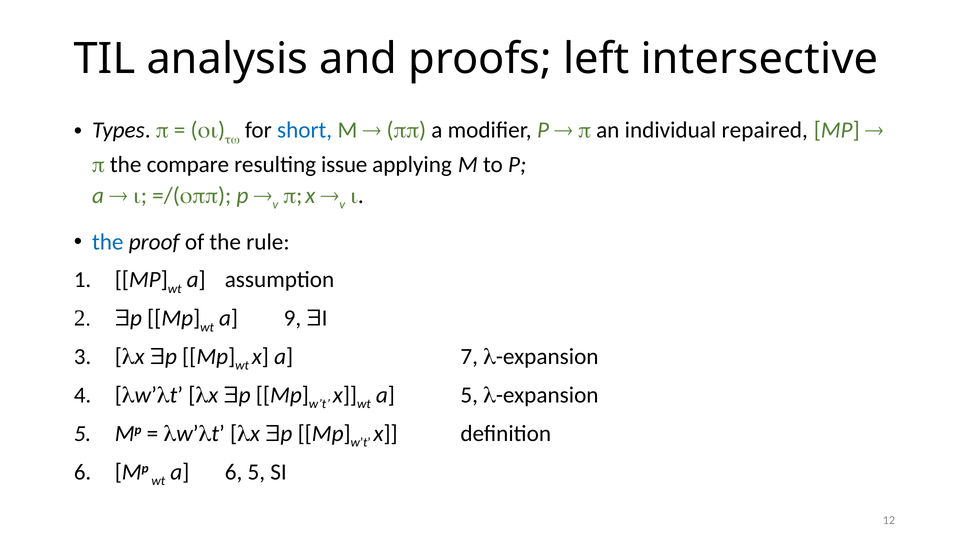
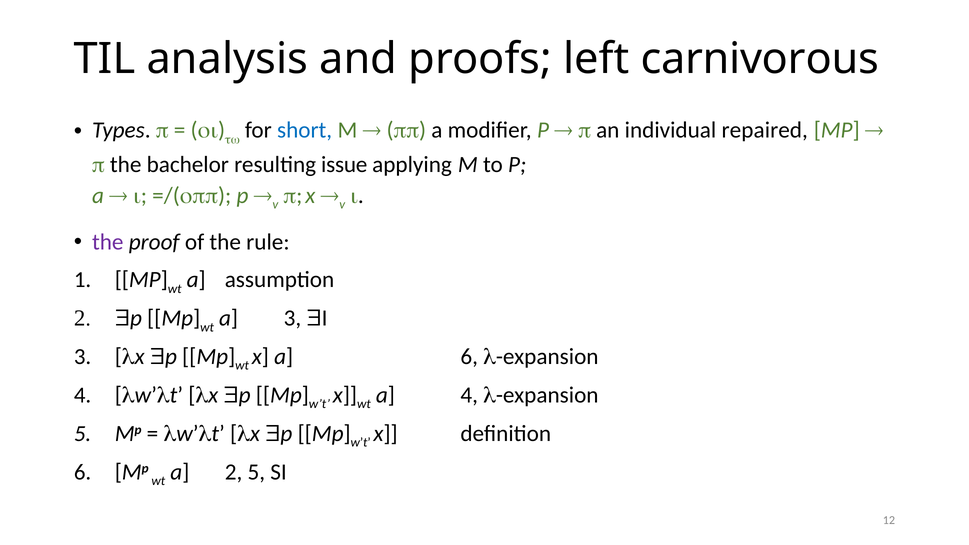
intersective: intersective -> carnivorous (760, 59)
compare: compare -> bachelor (188, 165)
the colour: blue -> purple (108, 242)
a 9: 9 -> 3 (292, 318)
a 7: 7 -> 6 (469, 357)
a 5: 5 -> 4 (469, 395)
a 6: 6 -> 2 (234, 472)
